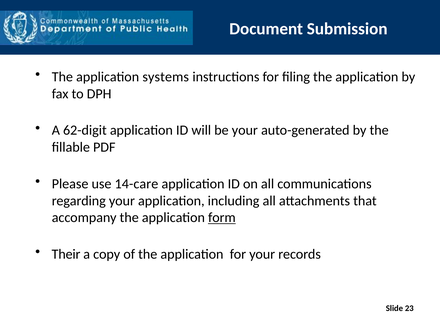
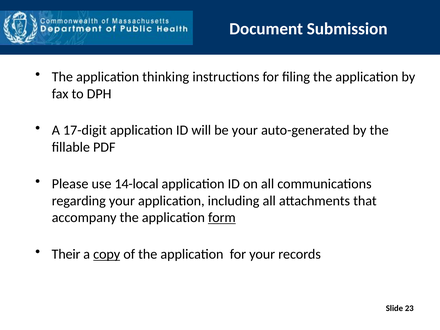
systems: systems -> thinking (166, 77)
62-digit: 62-digit -> 17-digit (85, 130)
14-care: 14-care -> 14-local (137, 184)
copy underline: none -> present (107, 254)
